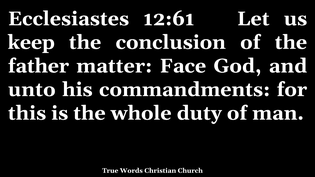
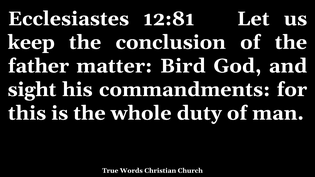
12:61: 12:61 -> 12:81 (169, 19)
Face: Face -> Bird (183, 66)
unto: unto -> sight (32, 90)
